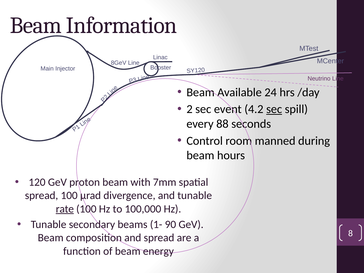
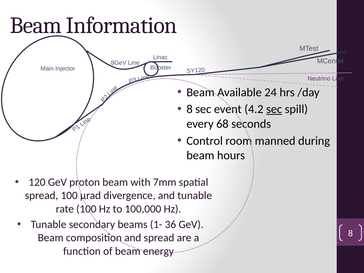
2: 2 -> 8 (190, 109)
88: 88 -> 68 (222, 124)
rate underline: present -> none (65, 209)
90: 90 -> 36 (170, 224)
